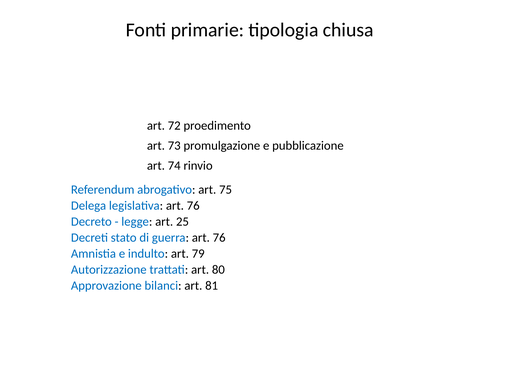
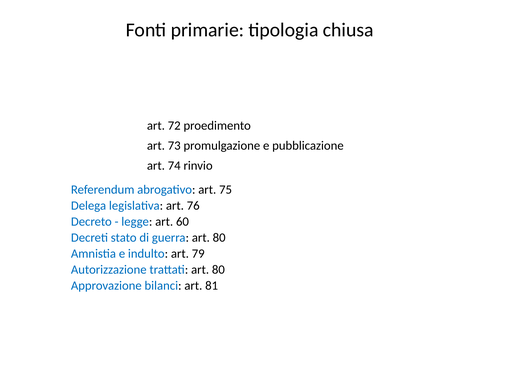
25: 25 -> 60 (182, 221)
guerra art 76: 76 -> 80 (219, 237)
